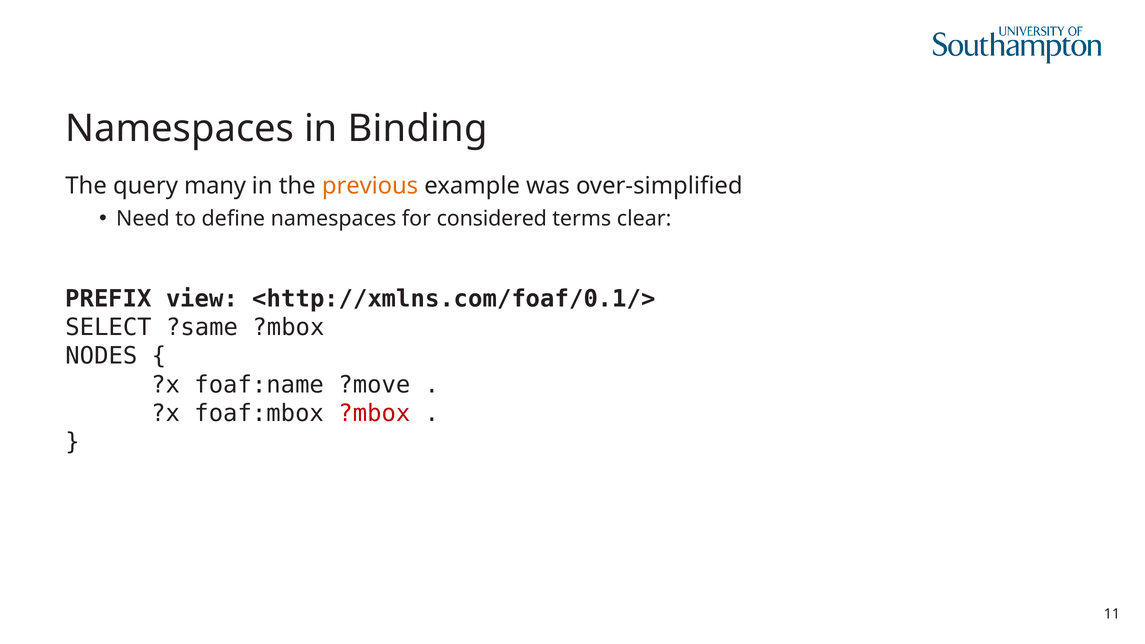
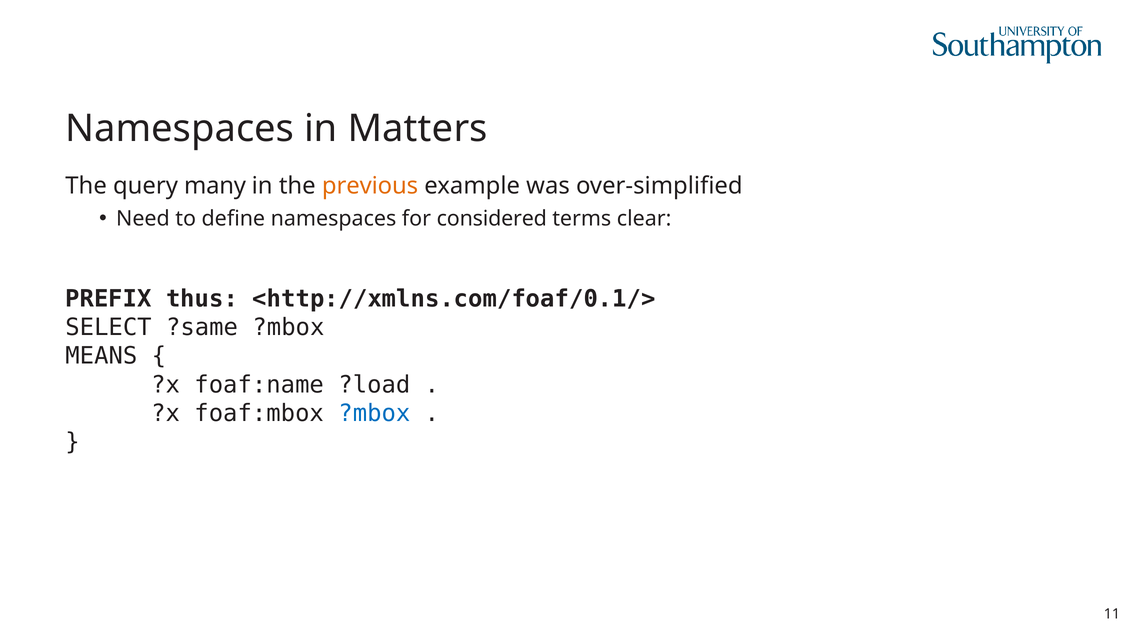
Binding: Binding -> Matters (418, 129)
view: view -> thus (202, 299)
NODES: NODES -> MEANS (101, 356)
?move: ?move -> ?load (374, 385)
?mbox colour: red -> blue (374, 413)
